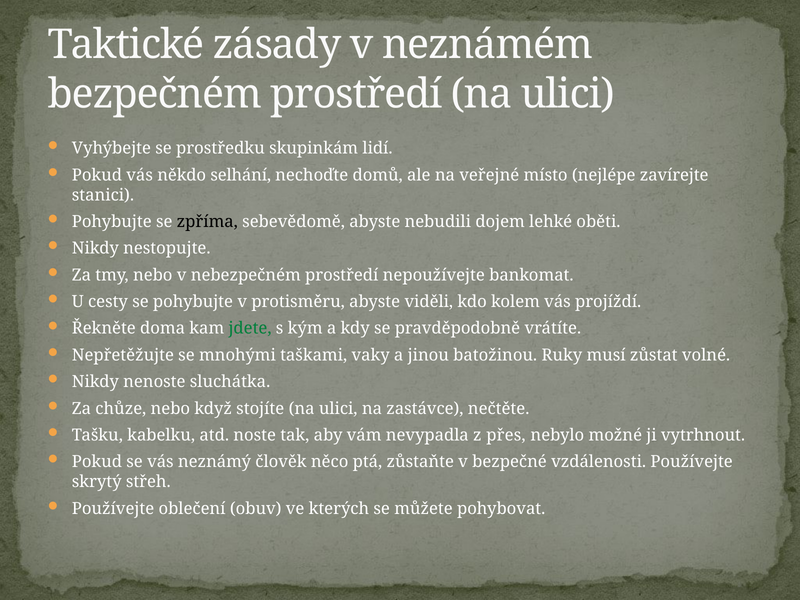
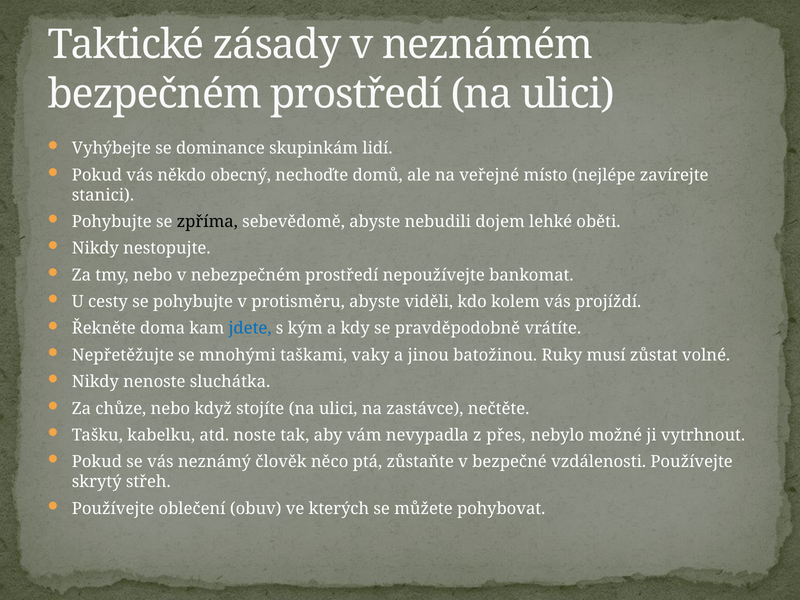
prostředku: prostředku -> dominance (220, 148)
selhání: selhání -> obecný (241, 175)
jdete colour: green -> blue (250, 328)
